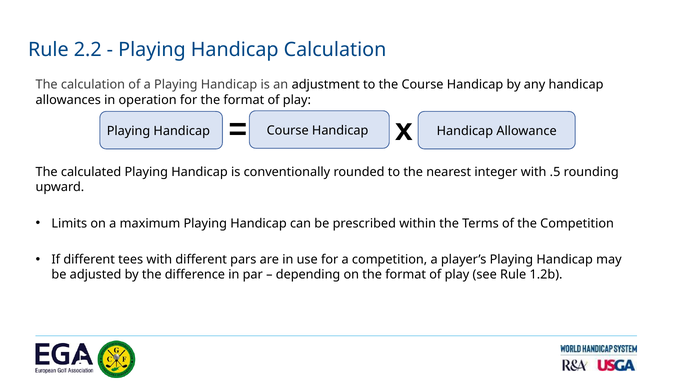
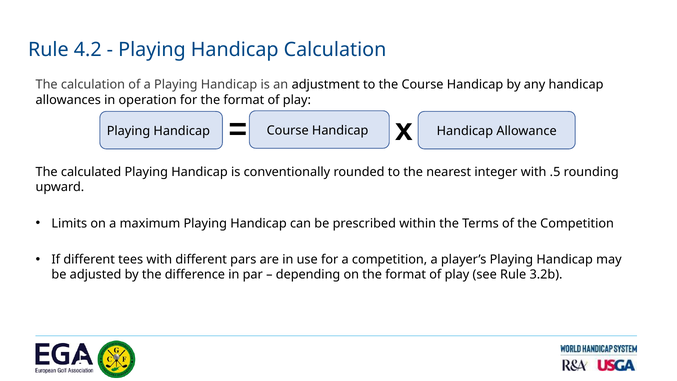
2.2: 2.2 -> 4.2 (88, 49)
1.2b: 1.2b -> 3.2b (546, 275)
